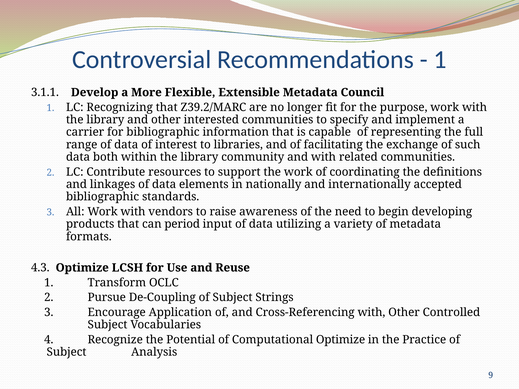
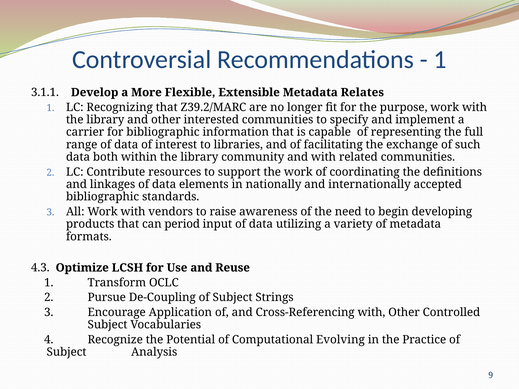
Council: Council -> Relates (362, 92)
Computational Optimize: Optimize -> Evolving (340, 340)
